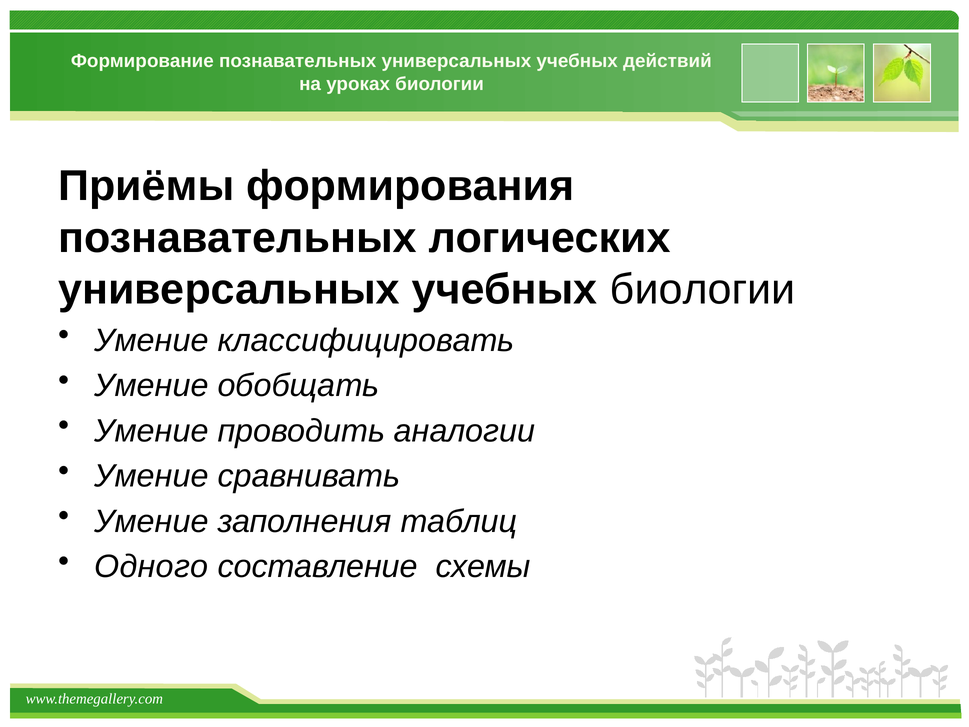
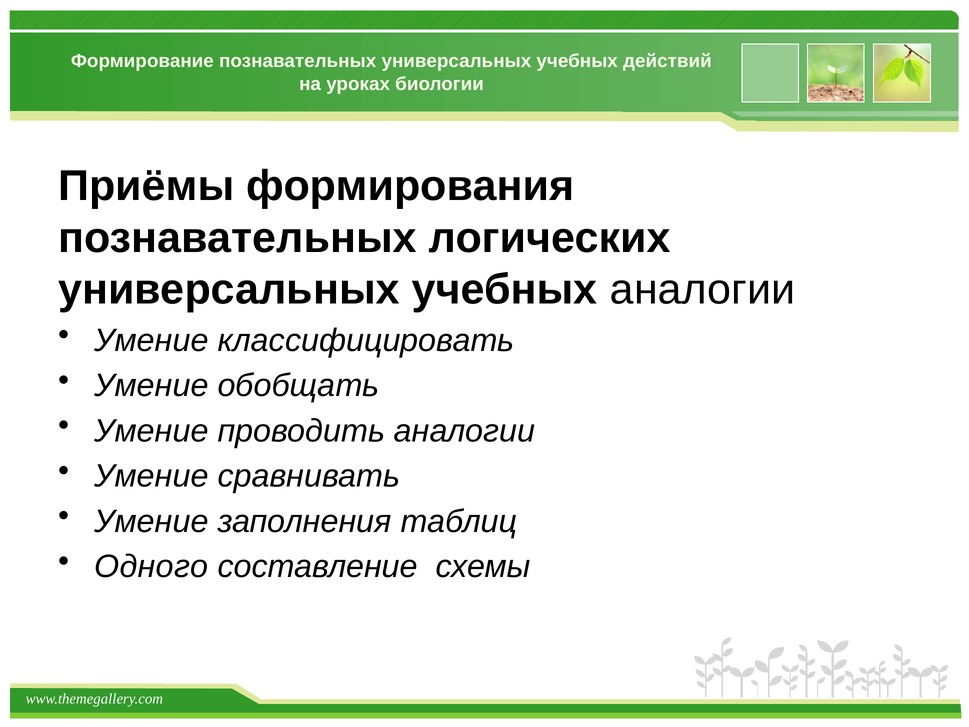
учебных биологии: биологии -> аналогии (703, 289)
